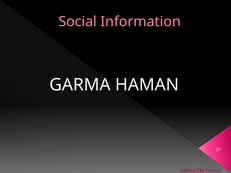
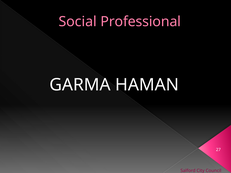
Information: Information -> Professional (141, 22)
